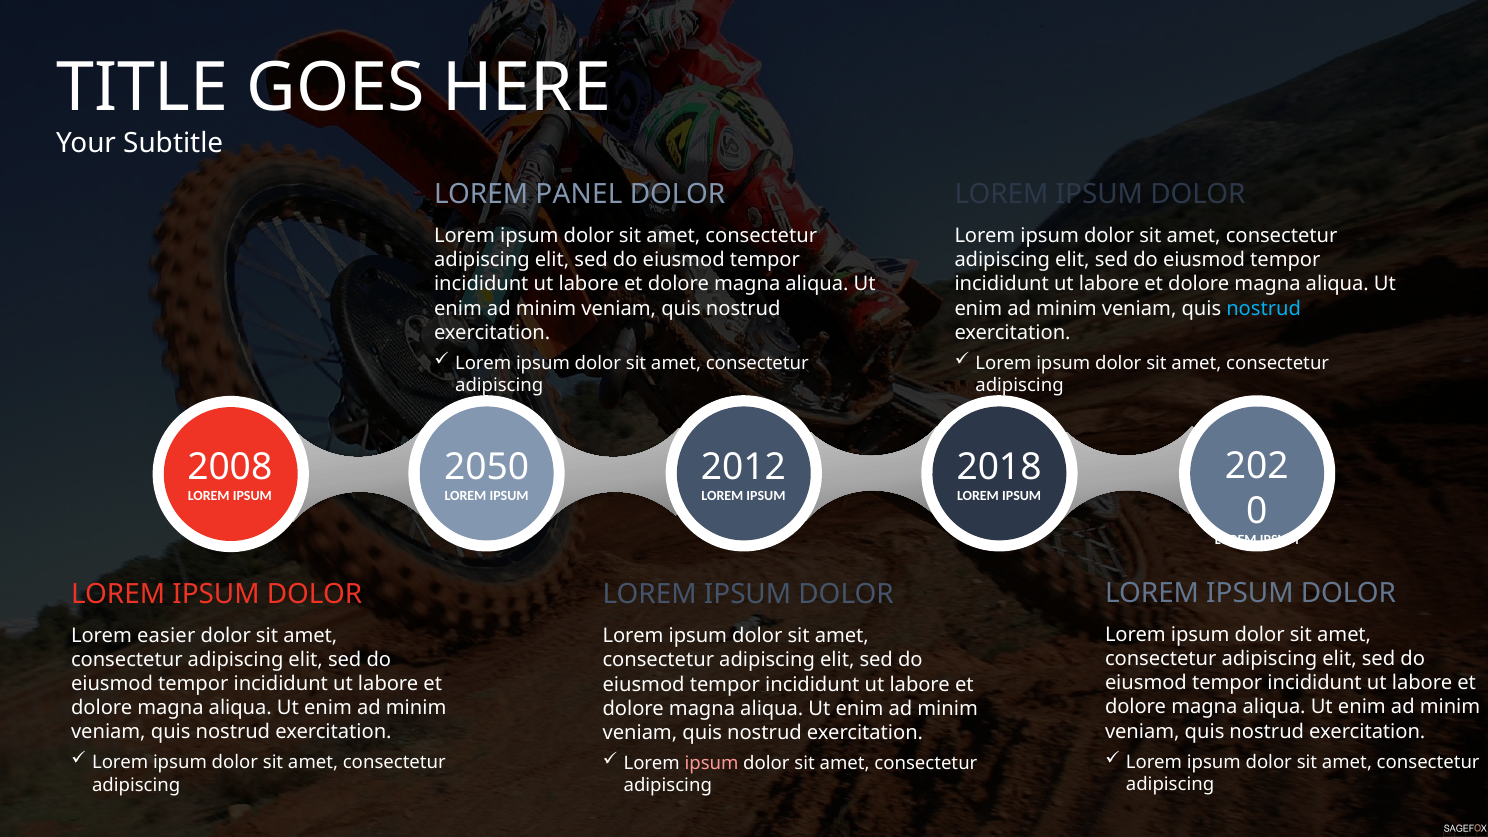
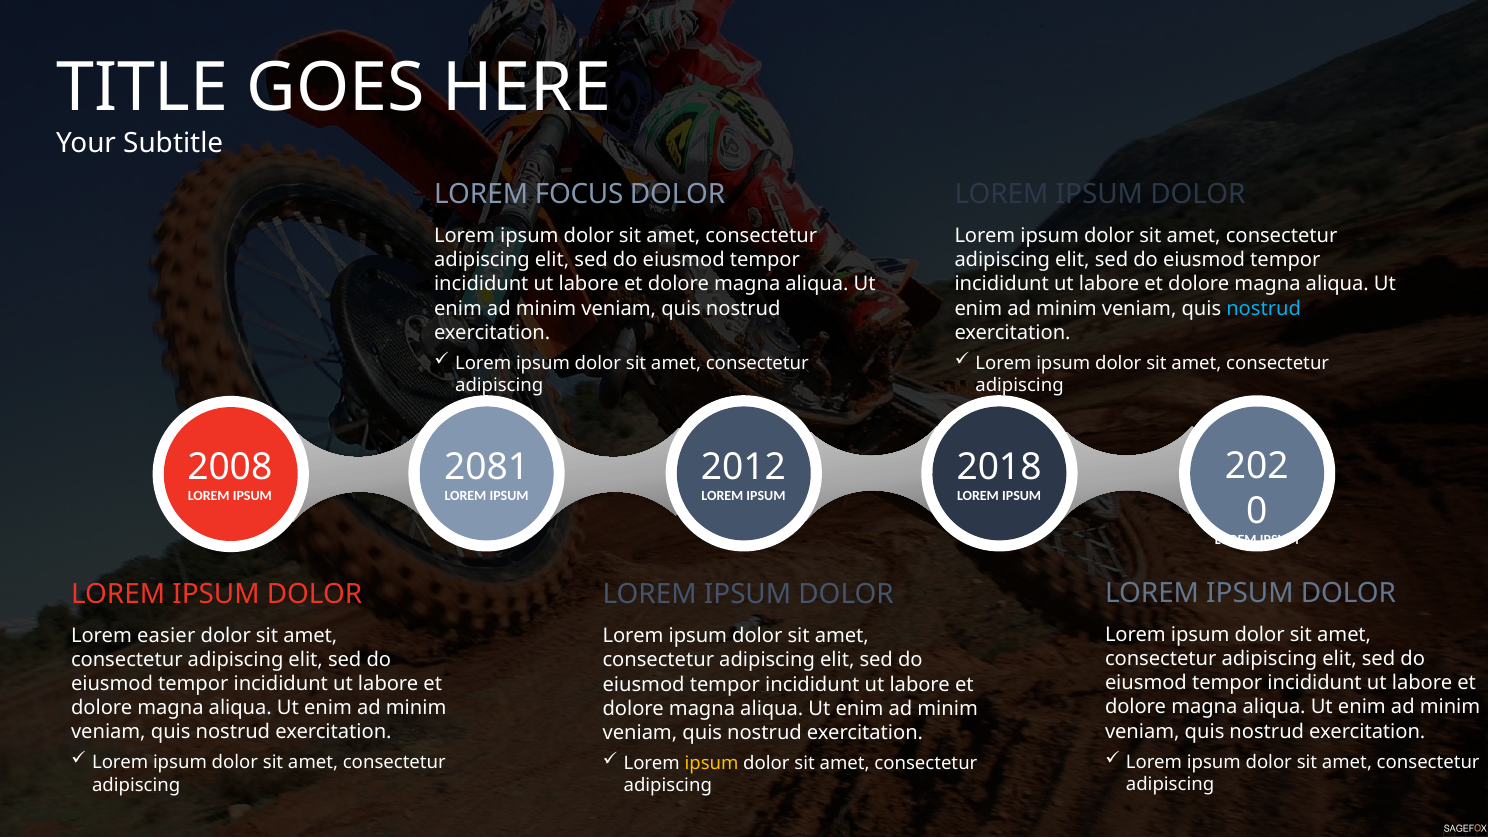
PANEL: PANEL -> FOCUS (579, 195)
2050: 2050 -> 2081 (487, 467)
ipsum colour: pink -> yellow (712, 763)
